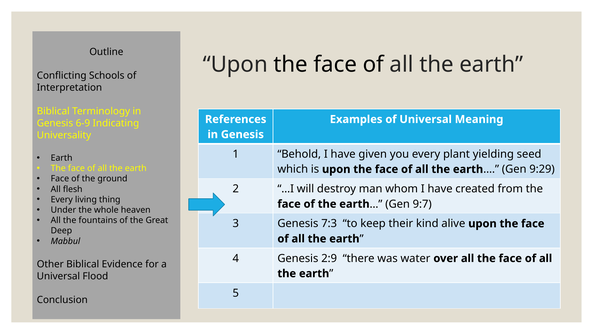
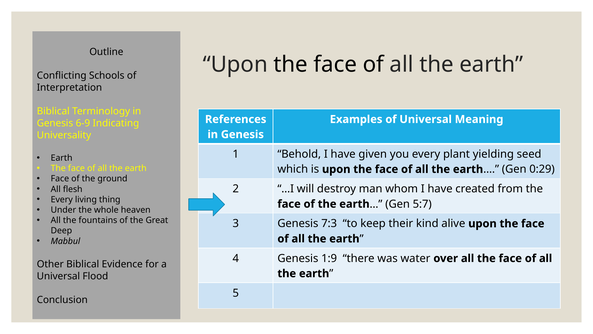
9:29: 9:29 -> 0:29 (542, 169)
9:7: 9:7 -> 5:7 (422, 204)
2:9: 2:9 -> 1:9 (329, 258)
